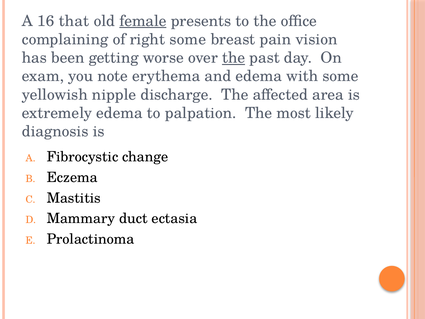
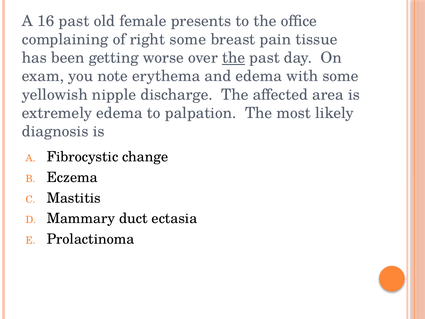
16 that: that -> past (74, 21)
female underline: present -> none (143, 21)
vision: vision -> tissue (316, 39)
